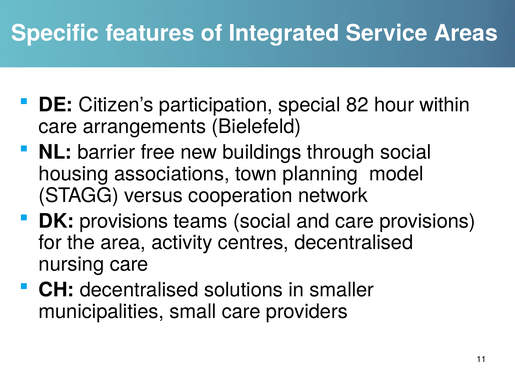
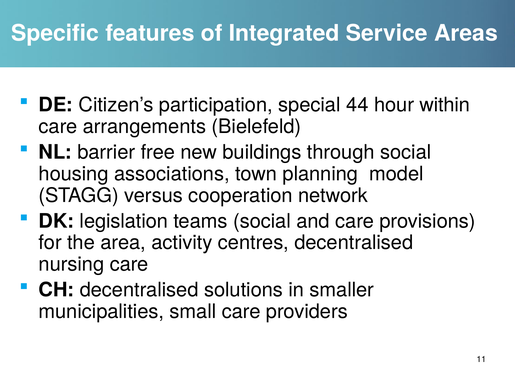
82: 82 -> 44 (357, 105)
DK provisions: provisions -> legislation (124, 221)
